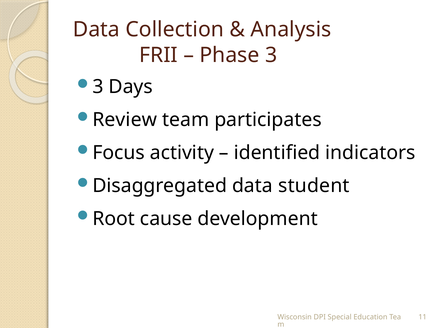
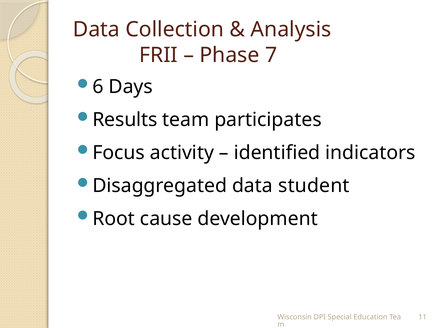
Phase 3: 3 -> 7 (271, 55)
3: 3 -> 6 (98, 87)
Review: Review -> Results (125, 120)
